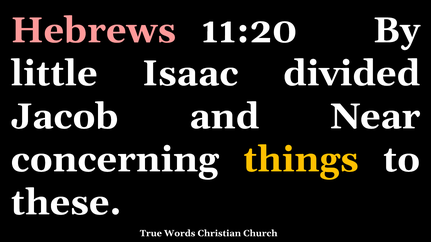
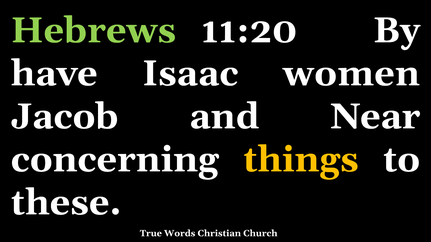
Hebrews colour: pink -> light green (93, 31)
little: little -> have (54, 74)
divided: divided -> women (351, 74)
